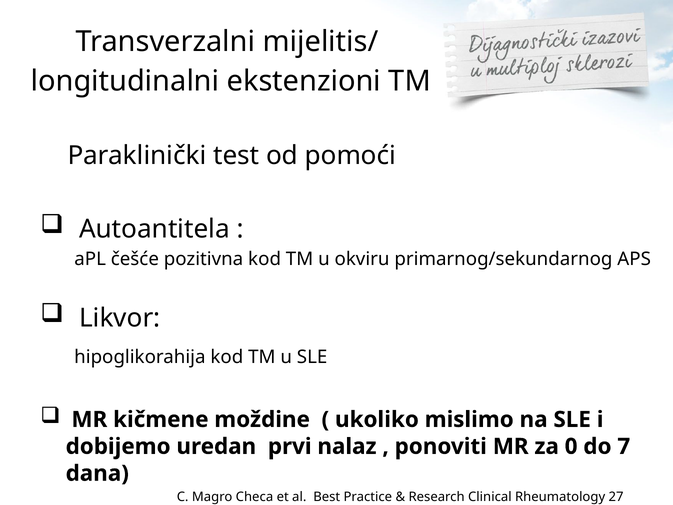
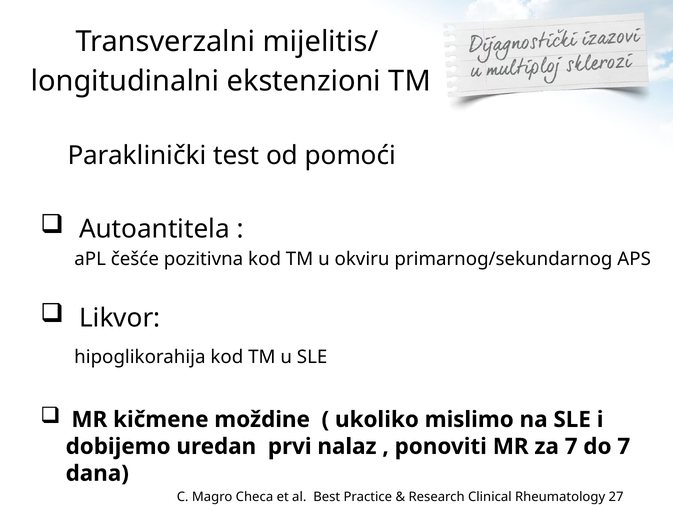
za 0: 0 -> 7 (571, 446)
